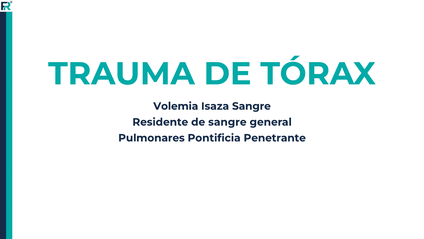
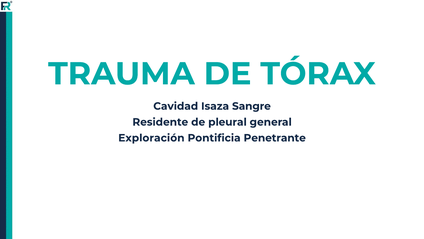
Volemia: Volemia -> Cavidad (176, 106)
de sangre: sangre -> pleural (227, 122)
Pulmonares: Pulmonares -> Exploración (151, 138)
